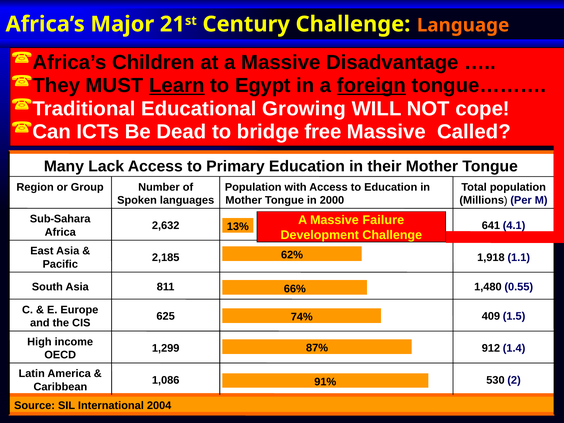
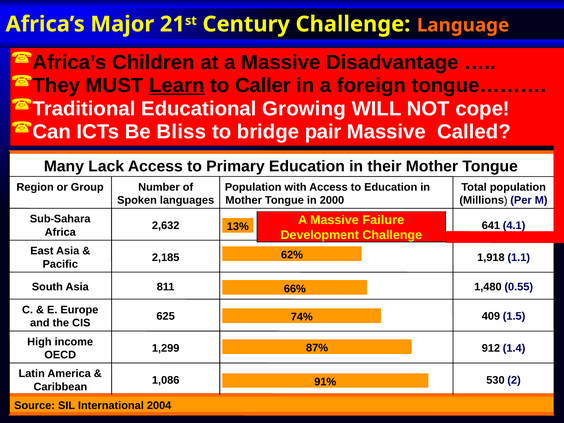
Egypt: Egypt -> Caller (263, 85)
foreign underline: present -> none (371, 85)
Dead: Dead -> Bliss (181, 132)
free: free -> pair (323, 132)
